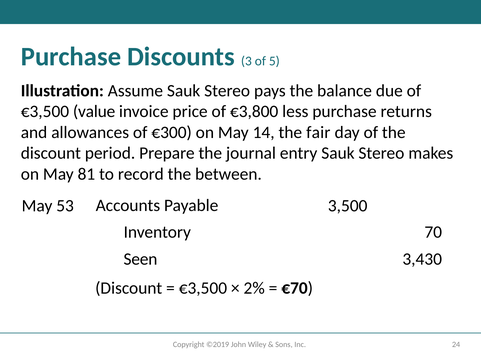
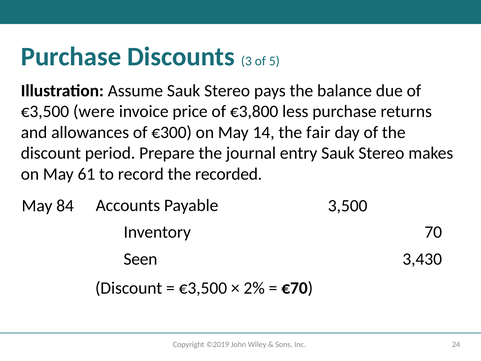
value: value -> were (94, 111)
81: 81 -> 61 (86, 174)
between: between -> recorded (229, 174)
53: 53 -> 84 (65, 206)
